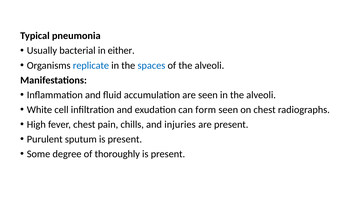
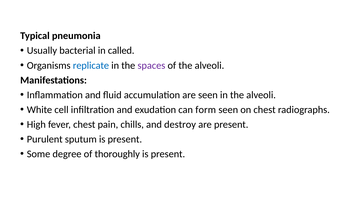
either: either -> called (121, 51)
spaces colour: blue -> purple (151, 65)
injuries: injuries -> destroy (180, 124)
